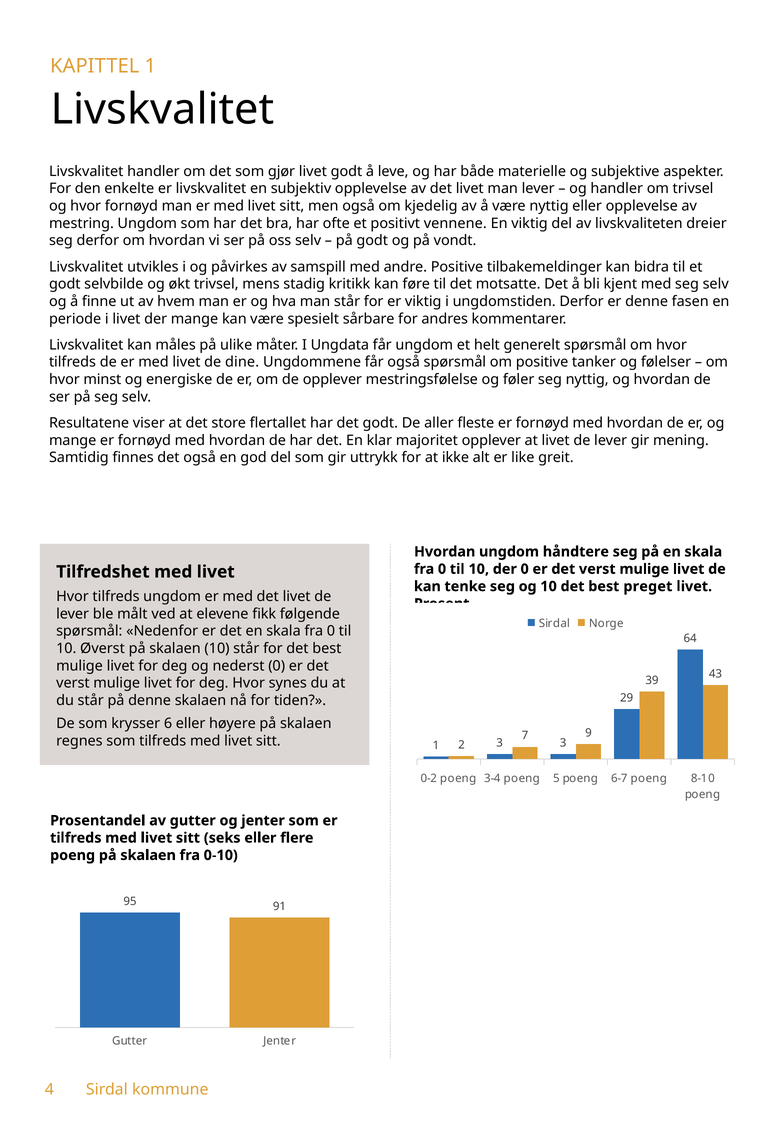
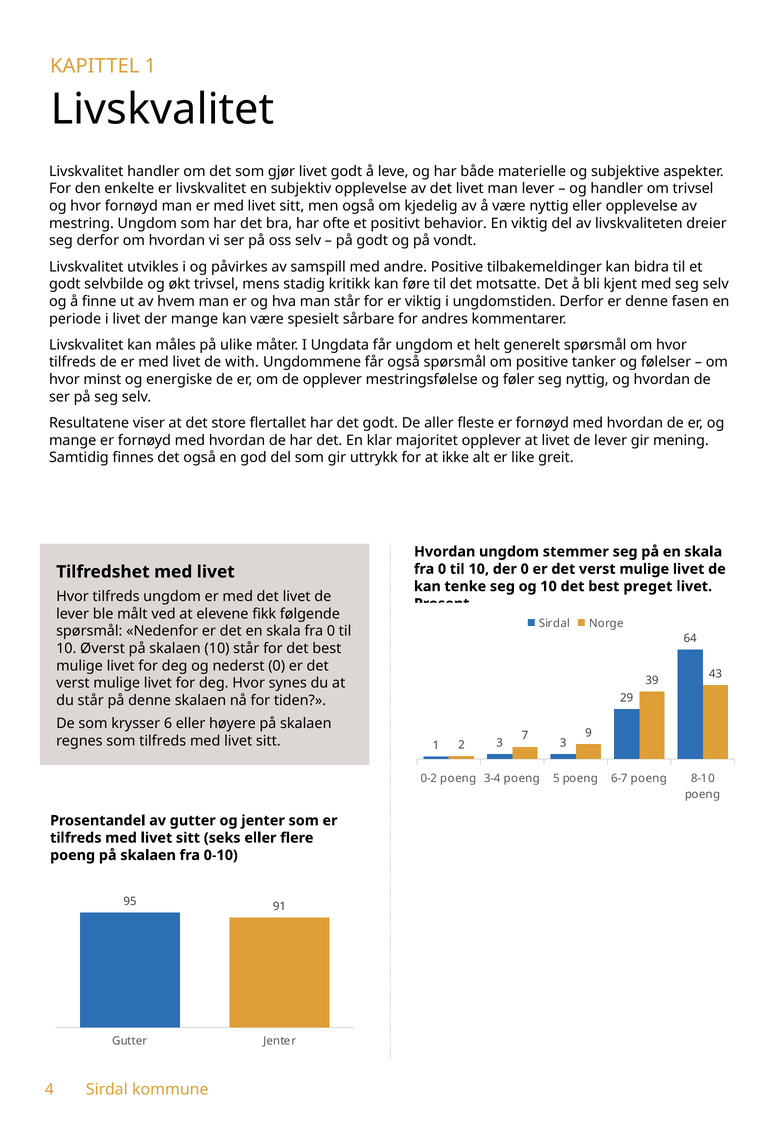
vennene: vennene -> behavior (455, 223)
dine: dine -> with (242, 362)
håndtere: håndtere -> stemmer (576, 552)
